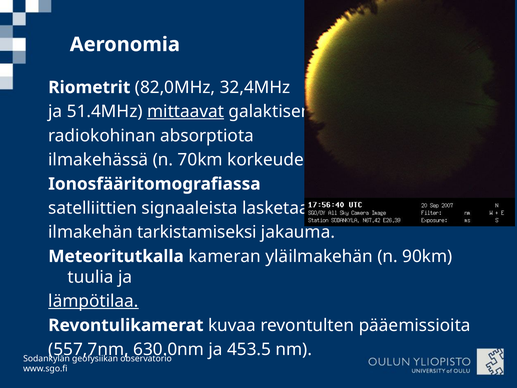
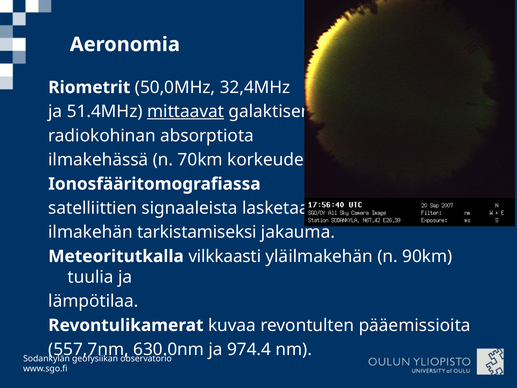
82,0MHz: 82,0MHz -> 50,0MHz (175, 87)
kameran: kameran -> vilkkaasti (225, 256)
lämpötilaa underline: present -> none (93, 301)
453.5: 453.5 -> 974.4 (249, 349)
